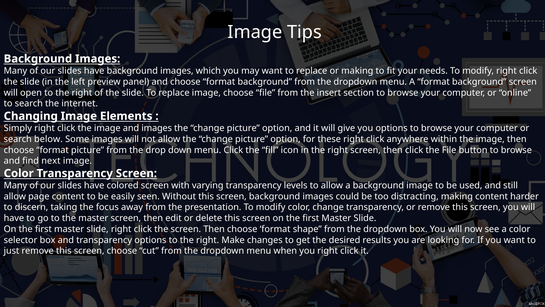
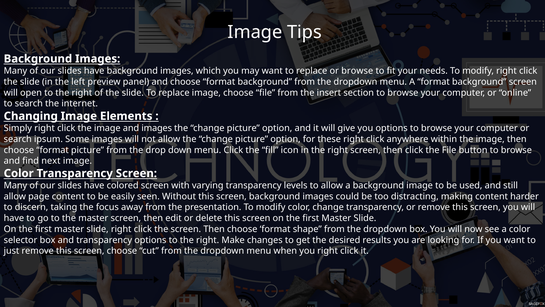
or making: making -> browse (357, 71)
below: below -> ipsum (48, 139)
